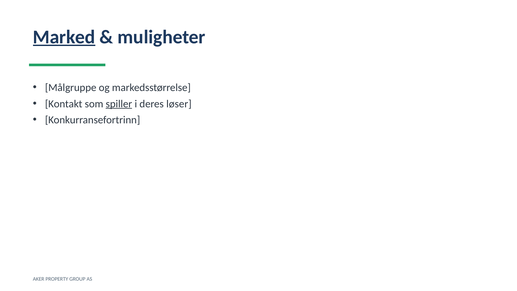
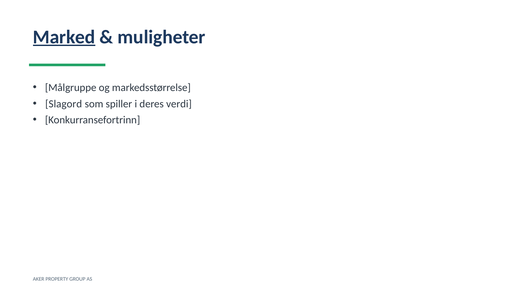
Kontakt: Kontakt -> Slagord (64, 104)
spiller underline: present -> none (119, 104)
løser: løser -> verdi (179, 104)
